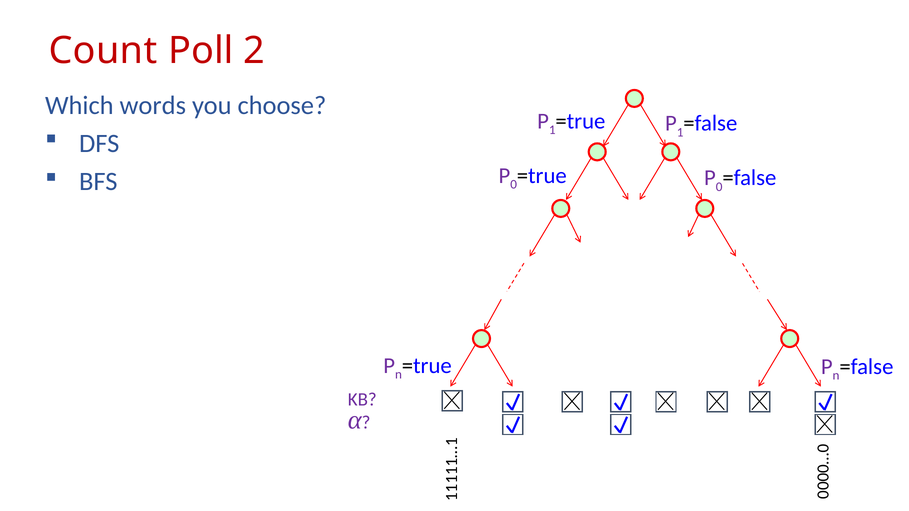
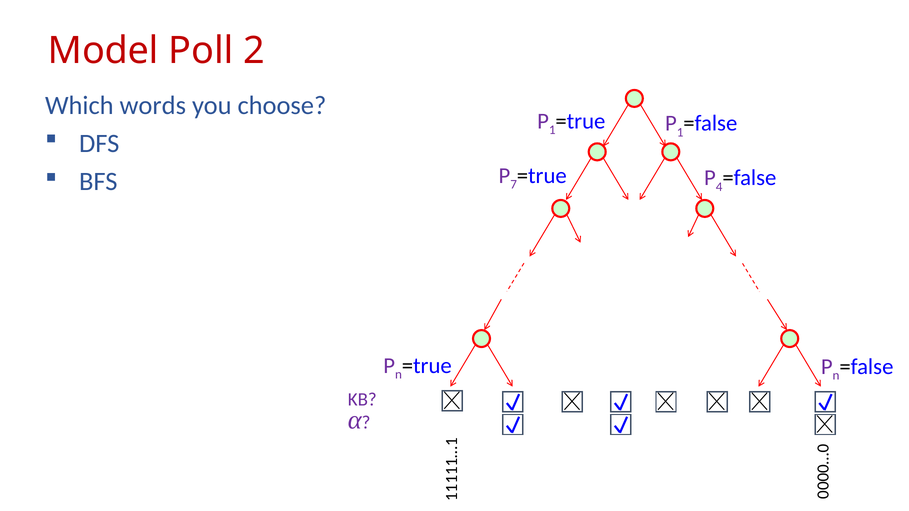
Count: Count -> Model (103, 51)
0: 0 -> 7 (514, 185)
0: 0 -> 4 (719, 187)
